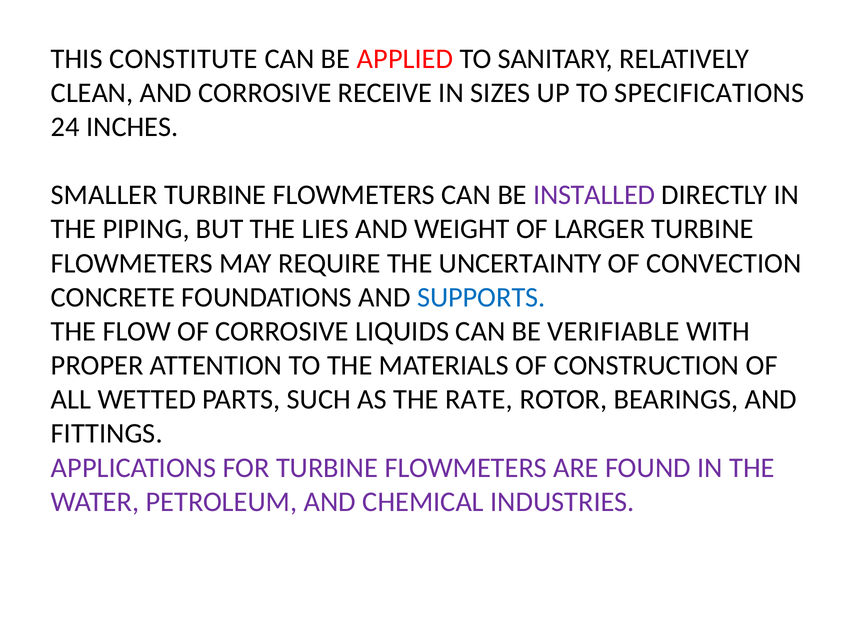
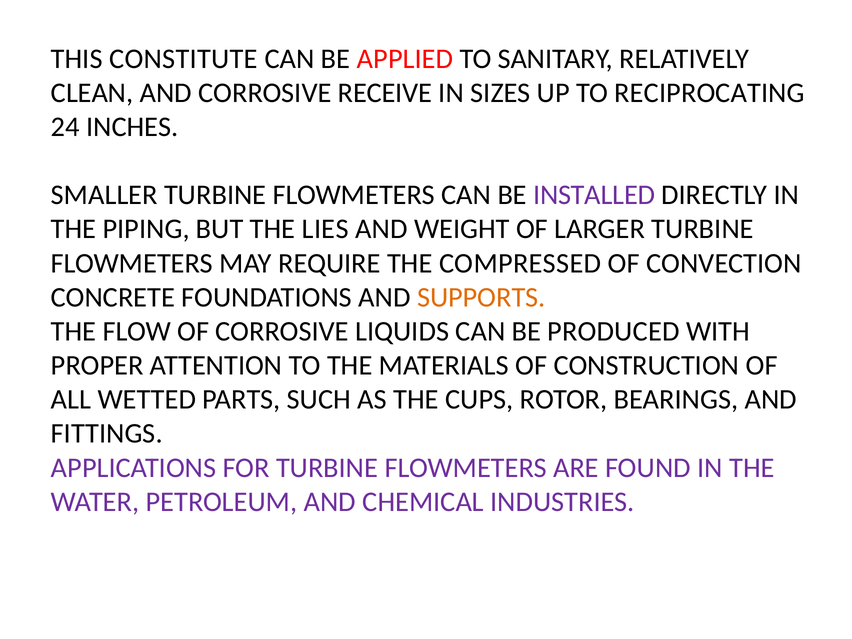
SPECIFICATIONS: SPECIFICATIONS -> RECIPROCATING (710, 93)
UNCERTAINTY: UNCERTAINTY -> COMPRESSED (520, 263)
SUPPORTS colour: blue -> orange (481, 297)
VERIFIABLE: VERIFIABLE -> PRODUCED (614, 331)
RATE: RATE -> CUPS (479, 399)
